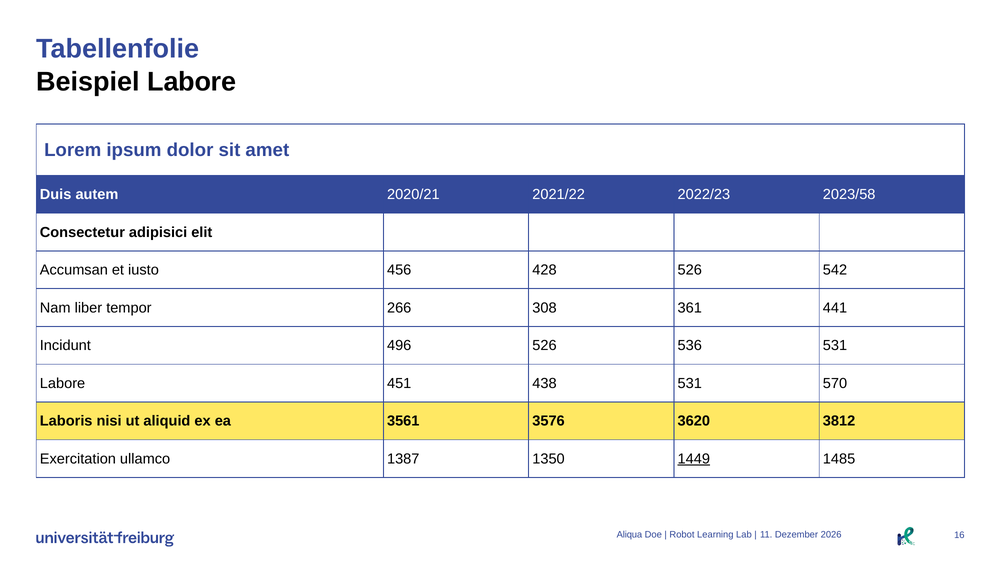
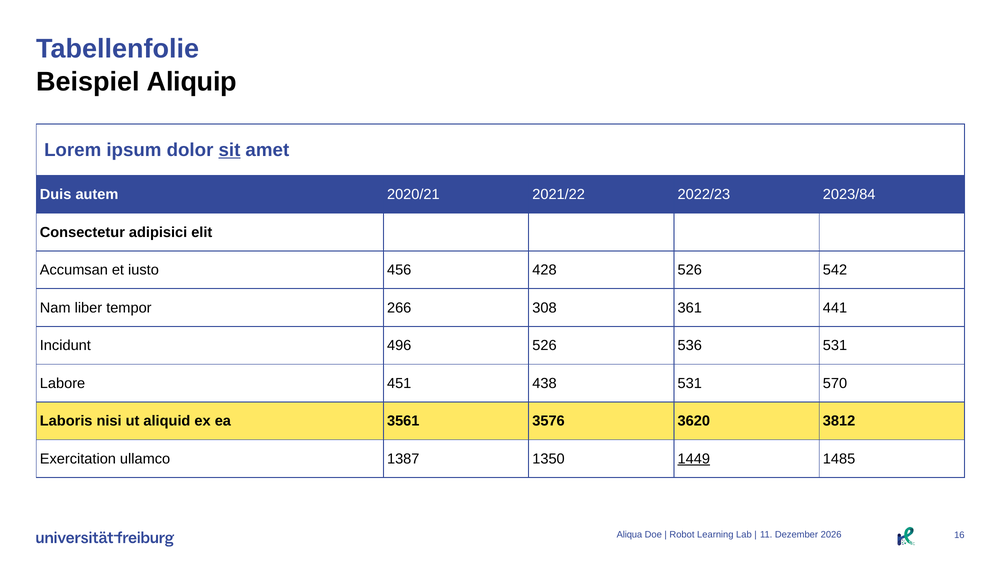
Beispiel Labore: Labore -> Aliquip (192, 82)
sit underline: none -> present (230, 150)
2023/58: 2023/58 -> 2023/84 (849, 195)
